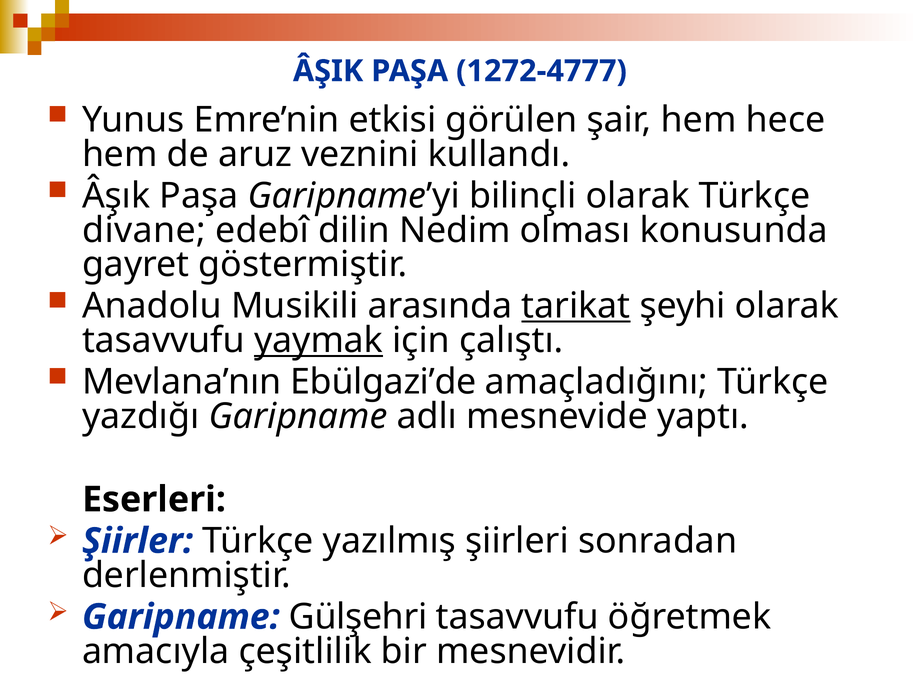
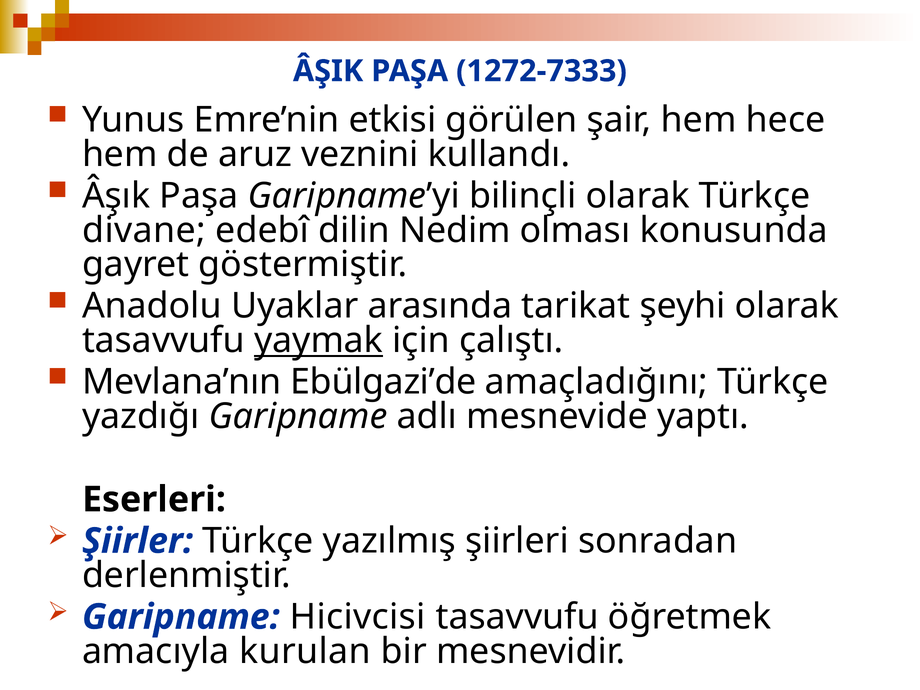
1272-4777: 1272-4777 -> 1272-7333 (541, 71)
Musikili: Musikili -> Uyaklar (295, 306)
tarikat underline: present -> none (576, 306)
Gülşehri: Gülşehri -> Hicivcisi (358, 617)
çeşitlilik: çeşitlilik -> kurulan (305, 651)
